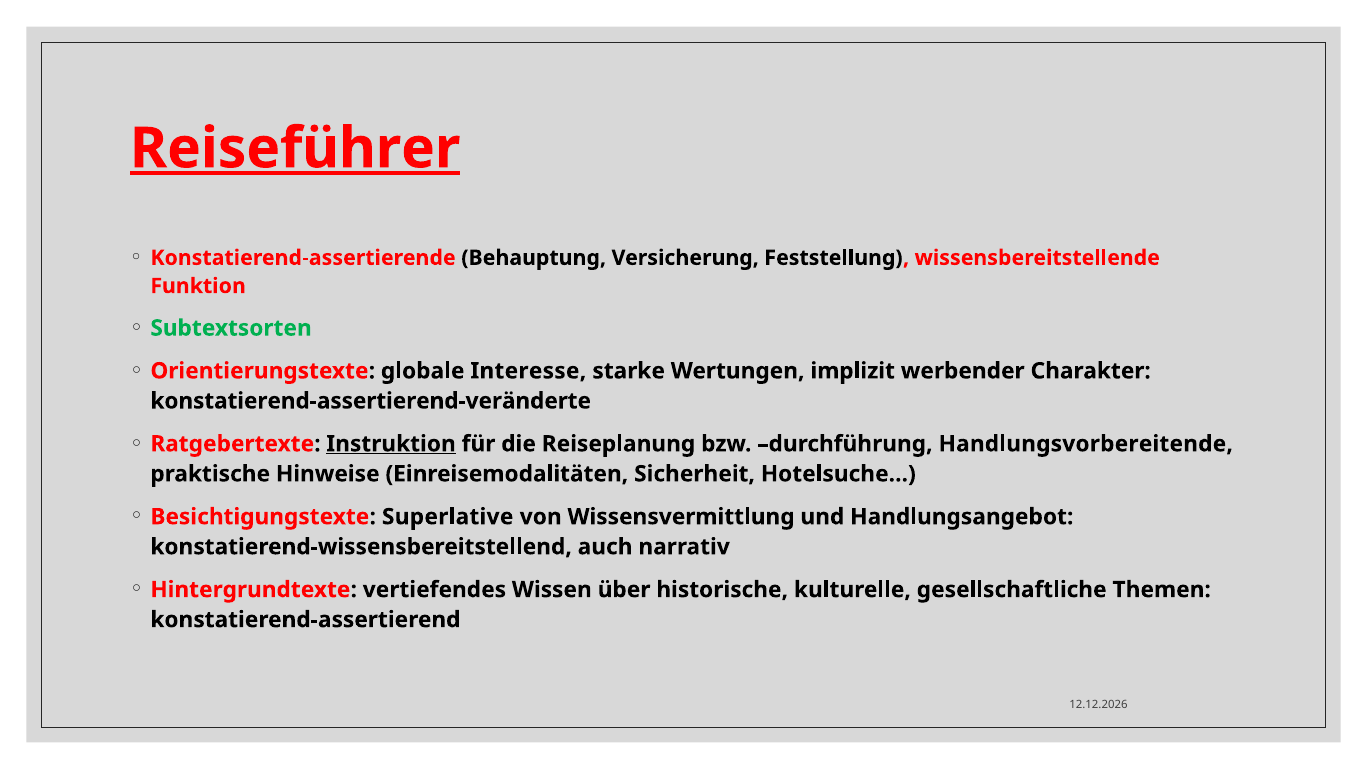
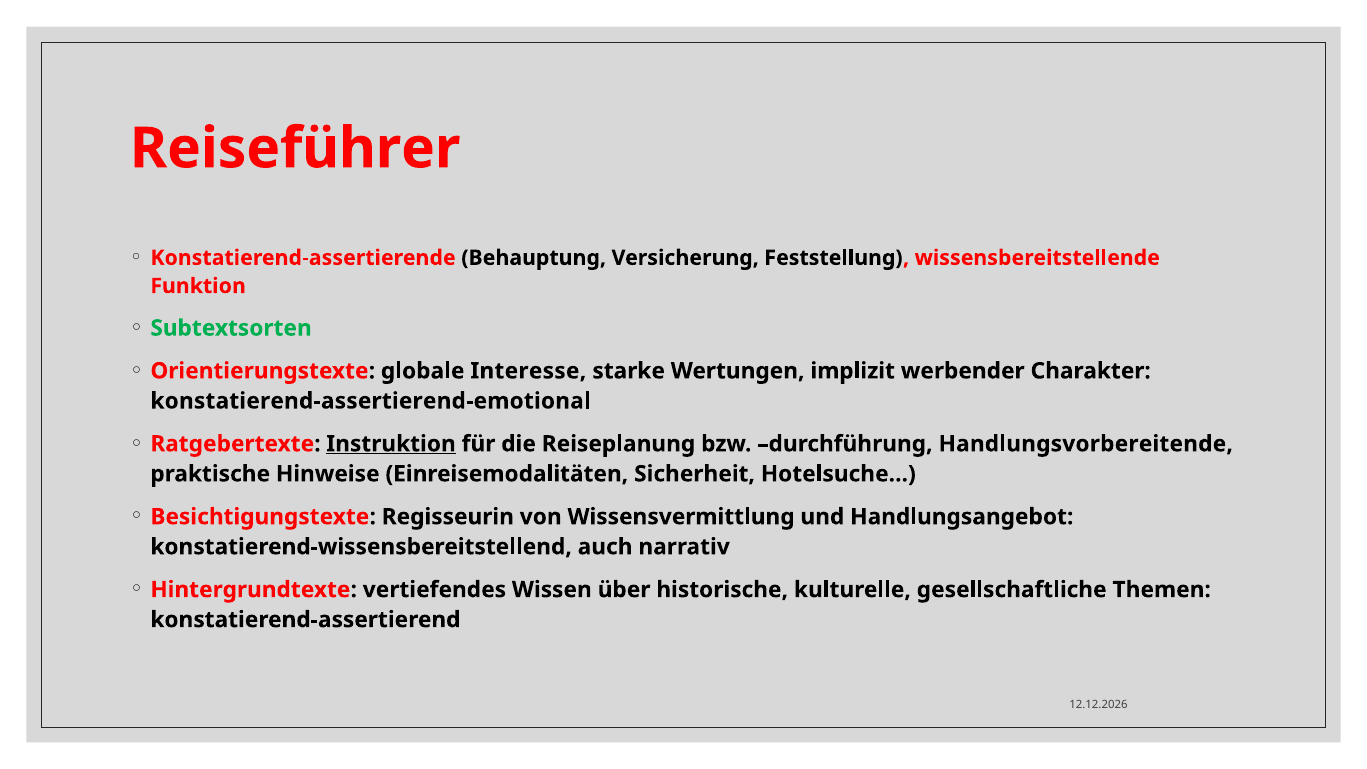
Reiseführer underline: present -> none (295, 149)
konstatierend-assertierend-veränderte: konstatierend-assertierend-veränderte -> konstatierend-assertierend-emotional (371, 401)
Superlative: Superlative -> Regisseurin (448, 517)
